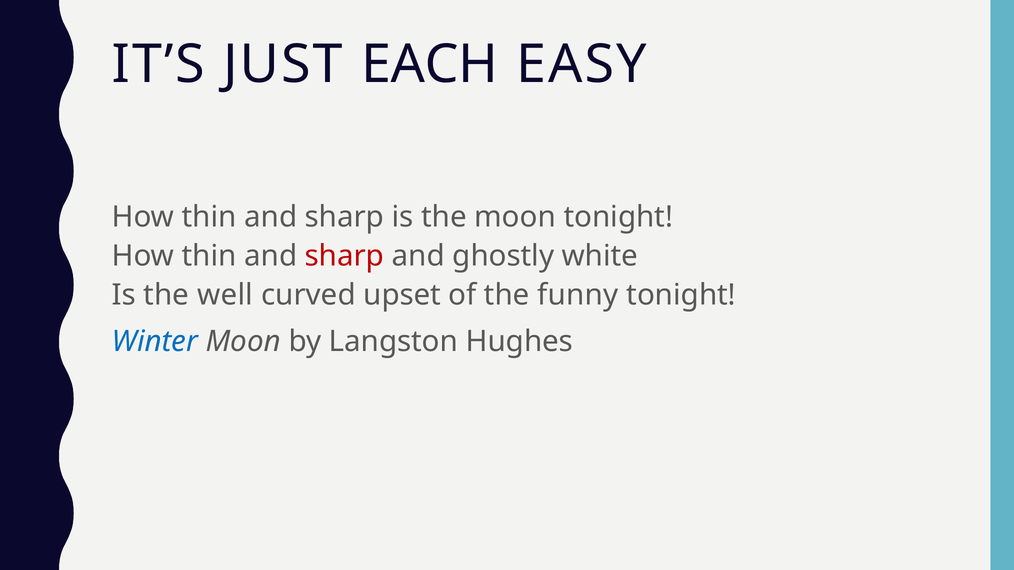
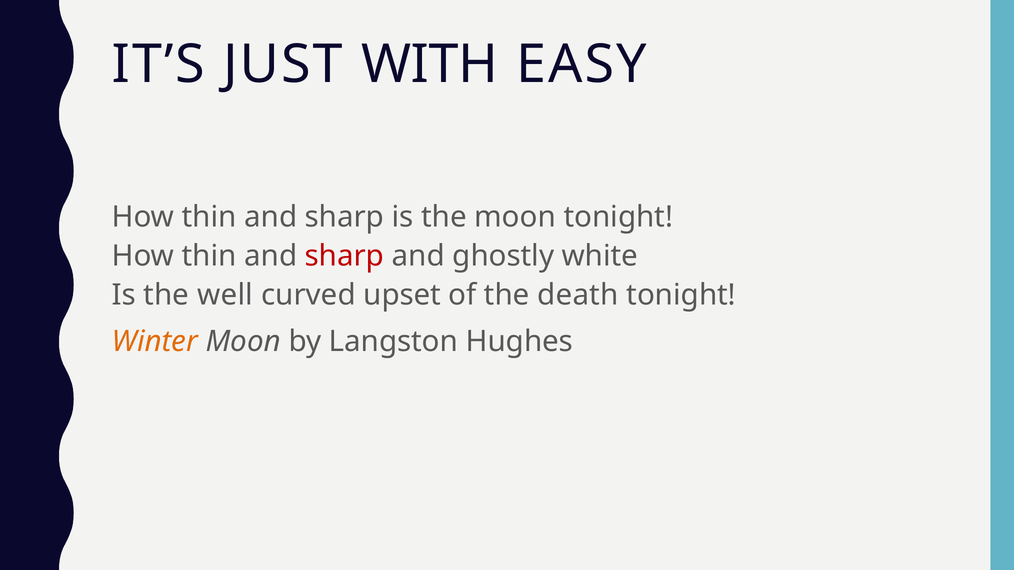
EACH: EACH -> WITH (430, 64)
funny: funny -> death (578, 295)
Winter colour: blue -> orange (155, 341)
